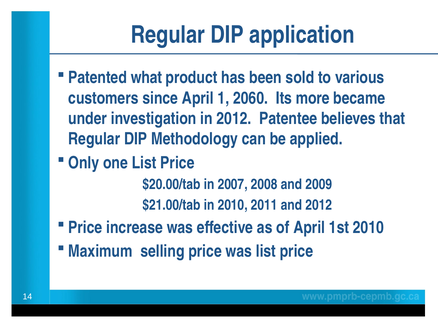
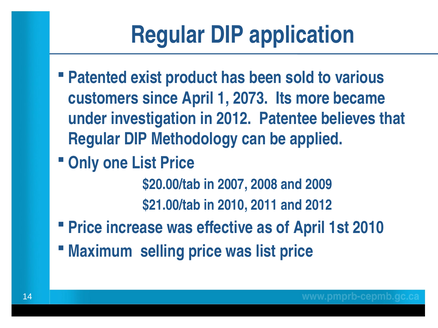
what: what -> exist (146, 78)
2060: 2060 -> 2073 (251, 98)
